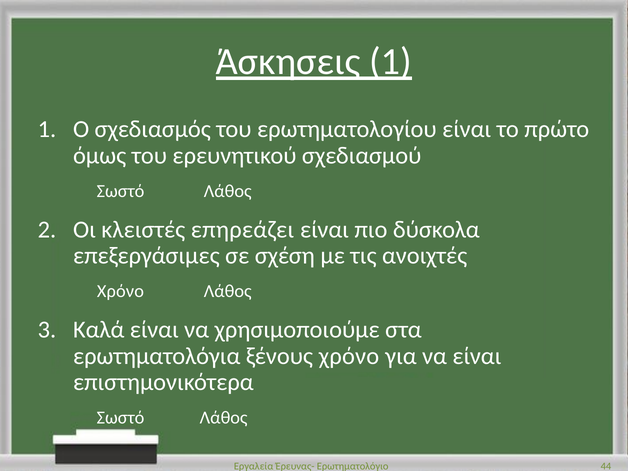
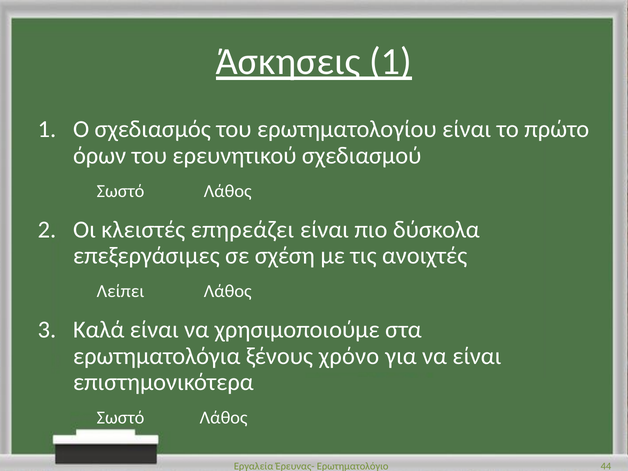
όμως: όμως -> όρων (100, 156)
Χρόνο: Χρόνο -> Λείπει (121, 291)
